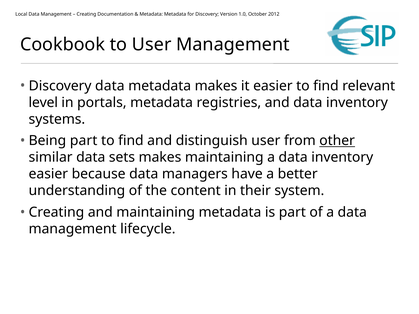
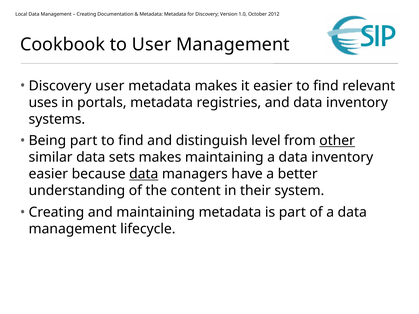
Discovery data: data -> user (110, 86)
level: level -> uses (43, 103)
distinguish user: user -> level (266, 141)
data underline: none -> present (144, 174)
